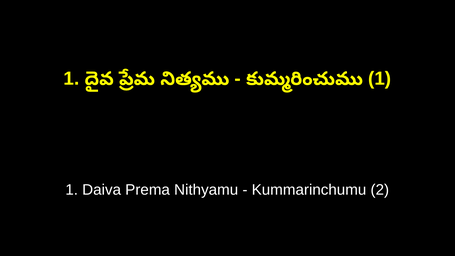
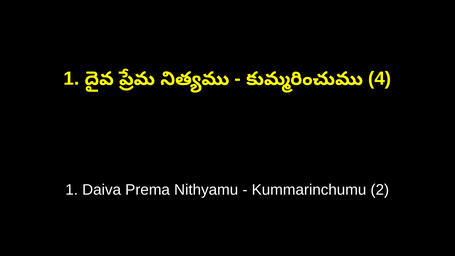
1: 1 -> 4 (380, 79)
